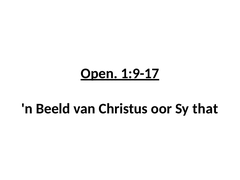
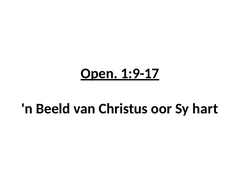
that: that -> hart (205, 109)
